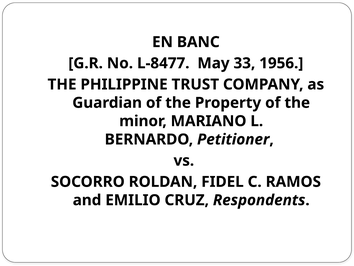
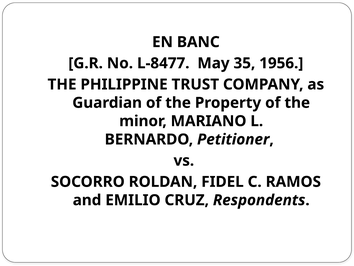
33: 33 -> 35 (244, 63)
